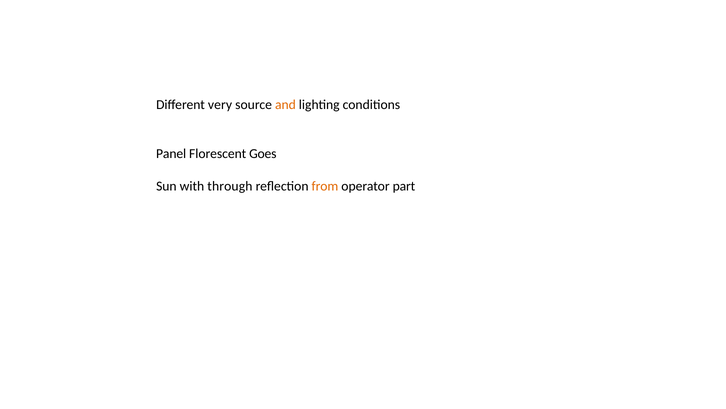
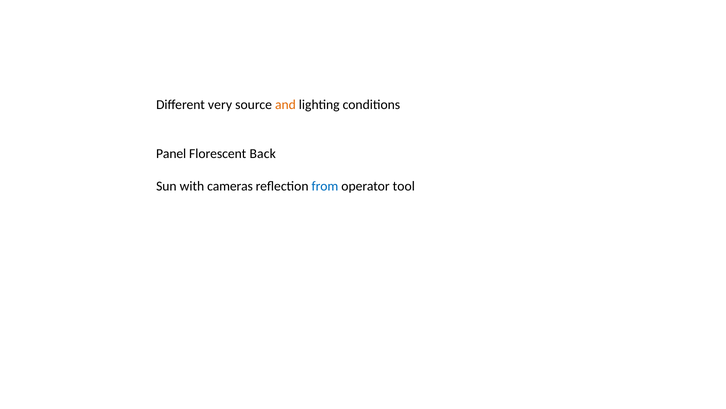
Goes: Goes -> Back (263, 154)
through: through -> cameras (230, 186)
from colour: orange -> blue (325, 186)
part: part -> tool (404, 186)
